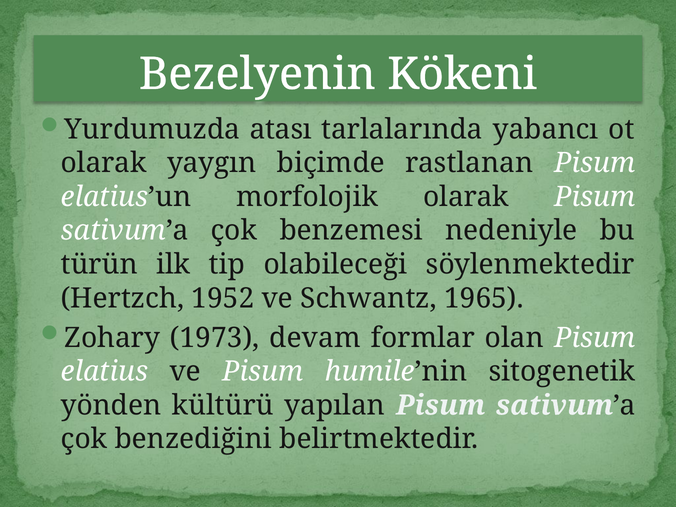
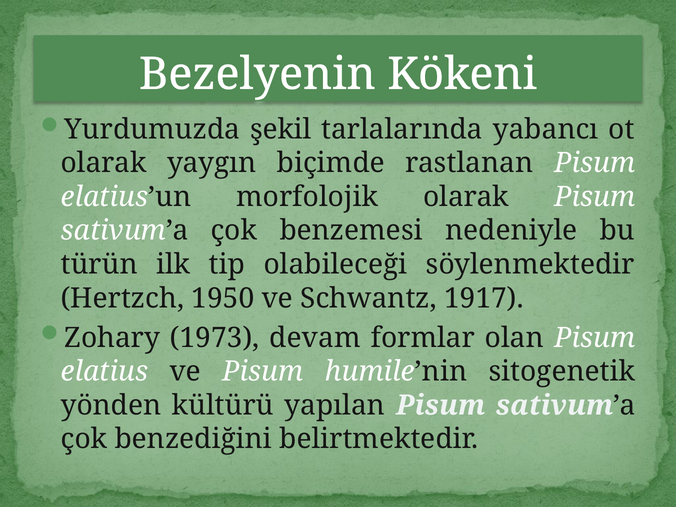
atası: atası -> şekil (281, 129)
1952: 1952 -> 1950 (223, 298)
1965: 1965 -> 1917 (484, 298)
